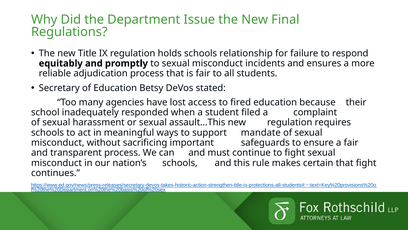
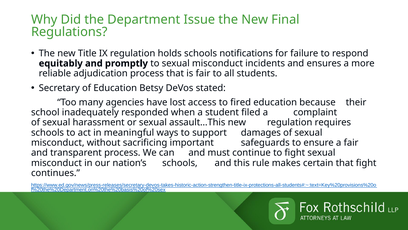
relationship: relationship -> notifications (246, 53)
mandate: mandate -> damages (261, 132)
